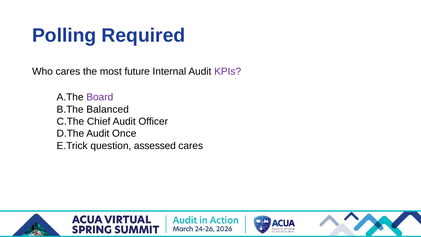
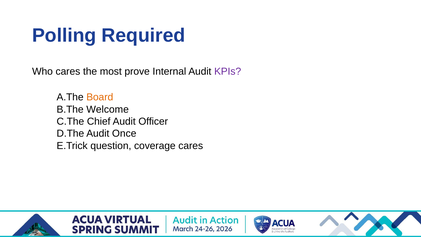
future: future -> prove (137, 71)
Board colour: purple -> orange (100, 97)
Balanced: Balanced -> Welcome (108, 109)
assessed: assessed -> coverage (155, 146)
